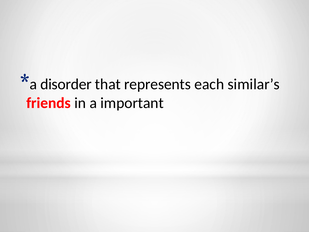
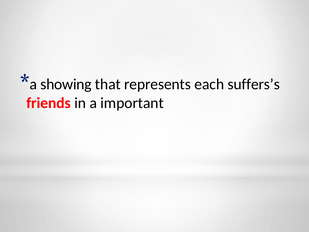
disorder: disorder -> showing (66, 84)
similar’s: similar’s -> suffers’s (254, 84)
